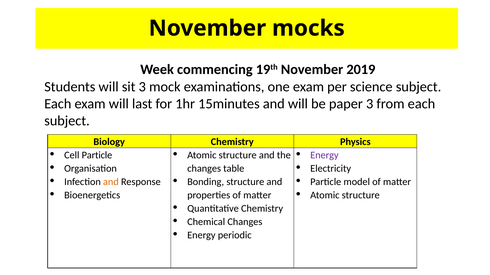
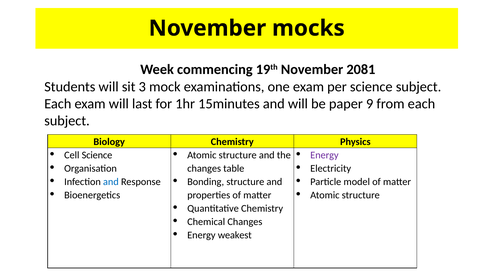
2019: 2019 -> 2081 (361, 70)
paper 3: 3 -> 9 (370, 104)
Cell Particle: Particle -> Science (97, 155)
and colour: orange -> blue (111, 182)
periodic: periodic -> weakest (235, 236)
